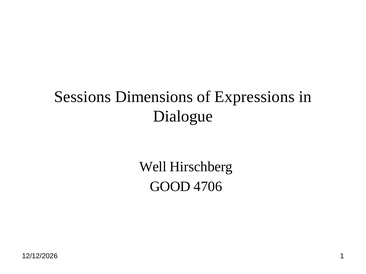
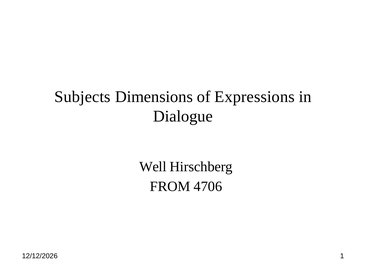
Sessions: Sessions -> Subjects (82, 97)
GOOD: GOOD -> FROM (170, 187)
